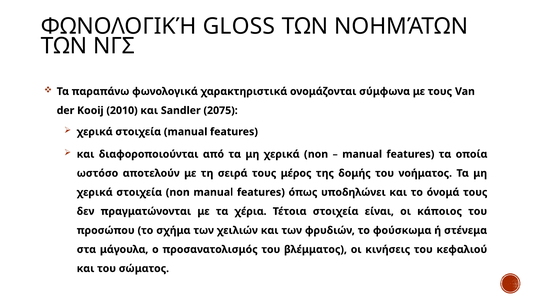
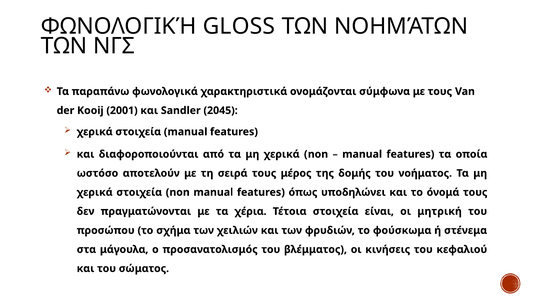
2010: 2010 -> 2001 (122, 110)
2075: 2075 -> 2045 (221, 110)
κάποιος: κάποιος -> μητρική (440, 211)
